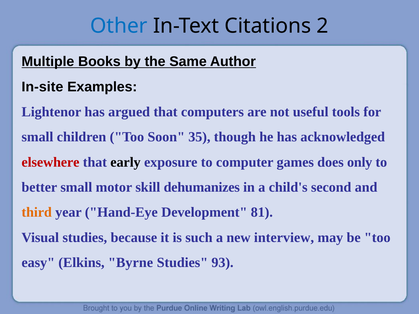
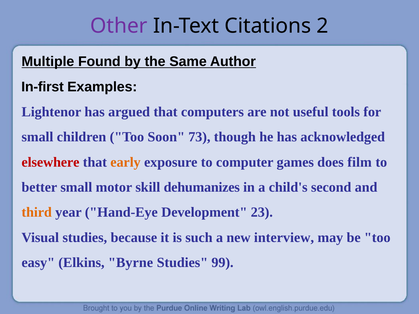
Other colour: blue -> purple (119, 26)
Books: Books -> Found (99, 62)
In-site: In-site -> In-first (43, 87)
35: 35 -> 73 (199, 137)
early colour: black -> orange (126, 162)
only: only -> film (360, 162)
81: 81 -> 23 (262, 213)
93: 93 -> 99 (223, 263)
